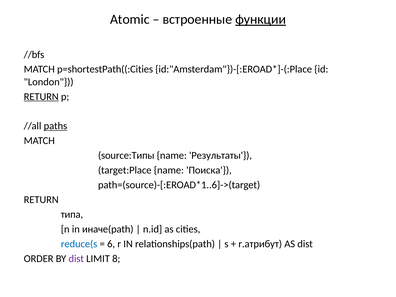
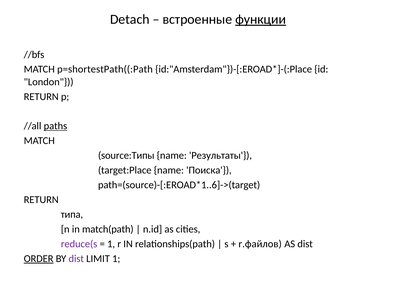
Atomic: Atomic -> Detach (130, 19)
p=shortestPath((:Cities: p=shortestPath((:Cities -> p=shortestPath((:Path (105, 69)
RETURN underline: present -> none (41, 97)
иначе(path: иначе(path -> match(path (108, 229)
reduce(s colour: blue -> purple (79, 244)
6: 6 -> 1 (111, 244)
r.атрибут: r.атрибут -> r.файлов (260, 244)
ORDER underline: none -> present (39, 259)
LIMIT 8: 8 -> 1 (116, 259)
